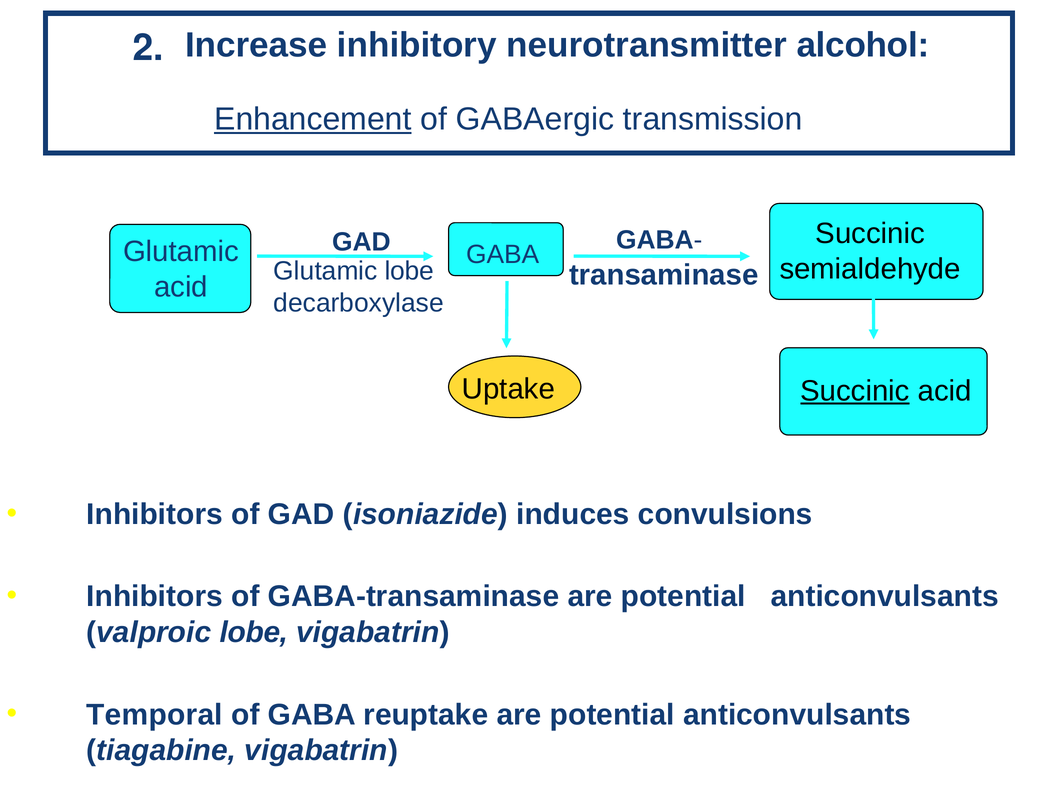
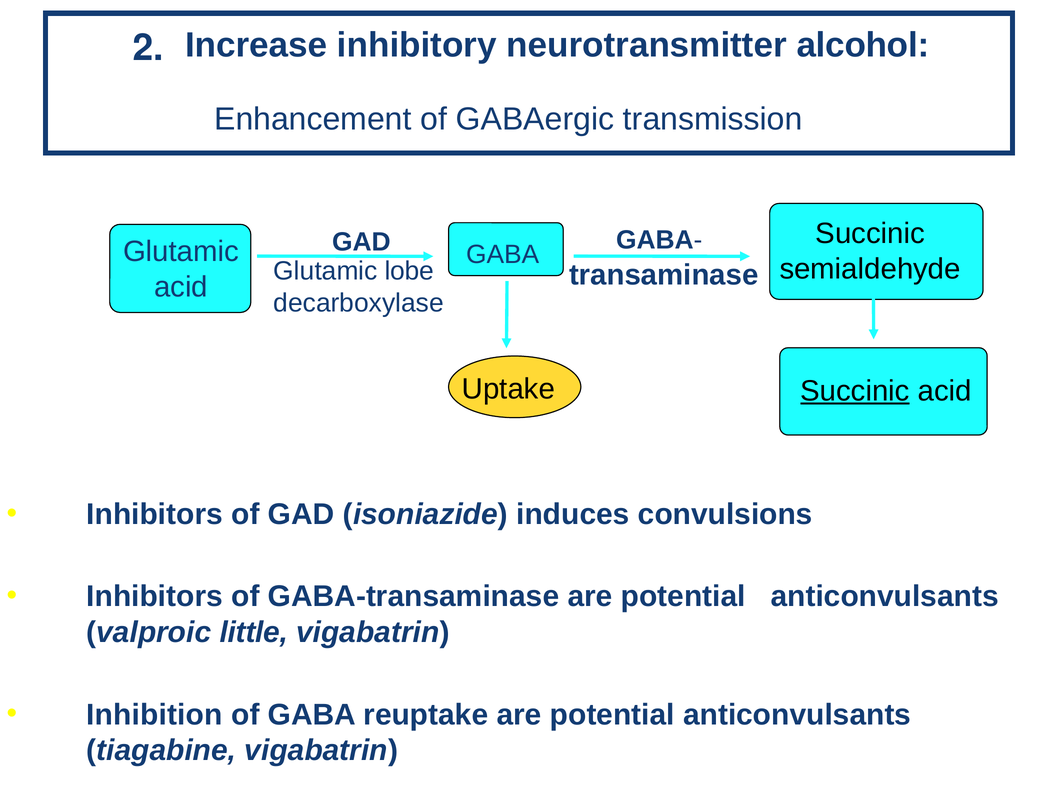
Enhancement underline: present -> none (313, 119)
valproic lobe: lobe -> little (254, 633)
Temporal: Temporal -> Inhibition (155, 715)
